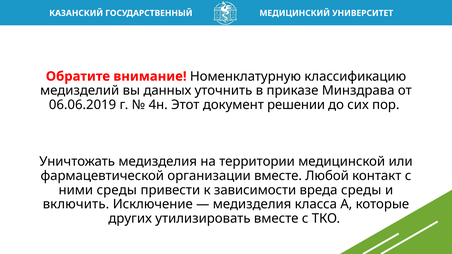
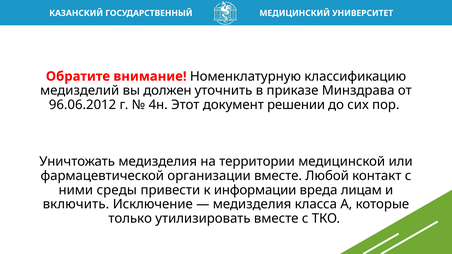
данных: данных -> должен (167, 91)
06.06.2019: 06.06.2019 -> 96.06.2012 (83, 105)
зависимости: зависимости -> информации (255, 190)
вреда среды: среды -> лицам (361, 190)
других: других -> только (130, 219)
